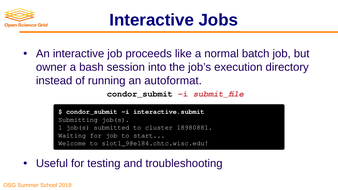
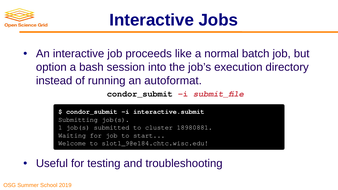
owner: owner -> option (51, 67)
